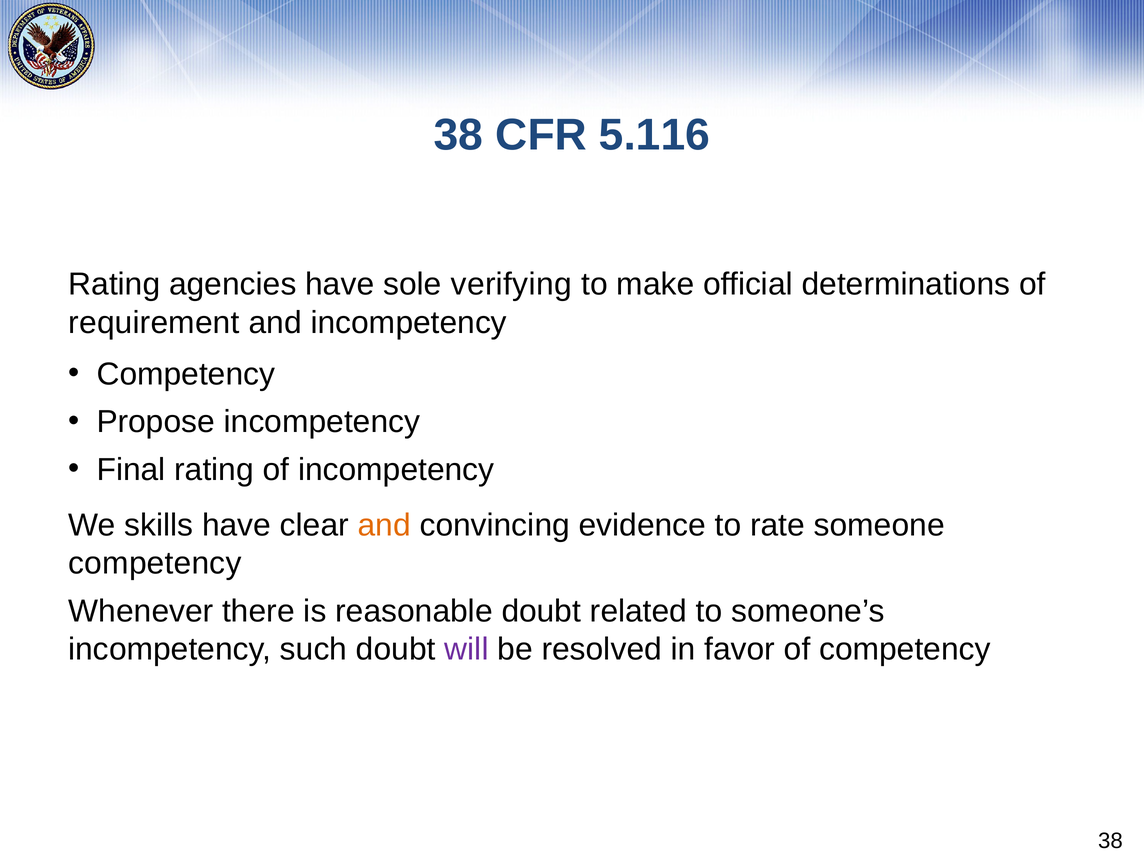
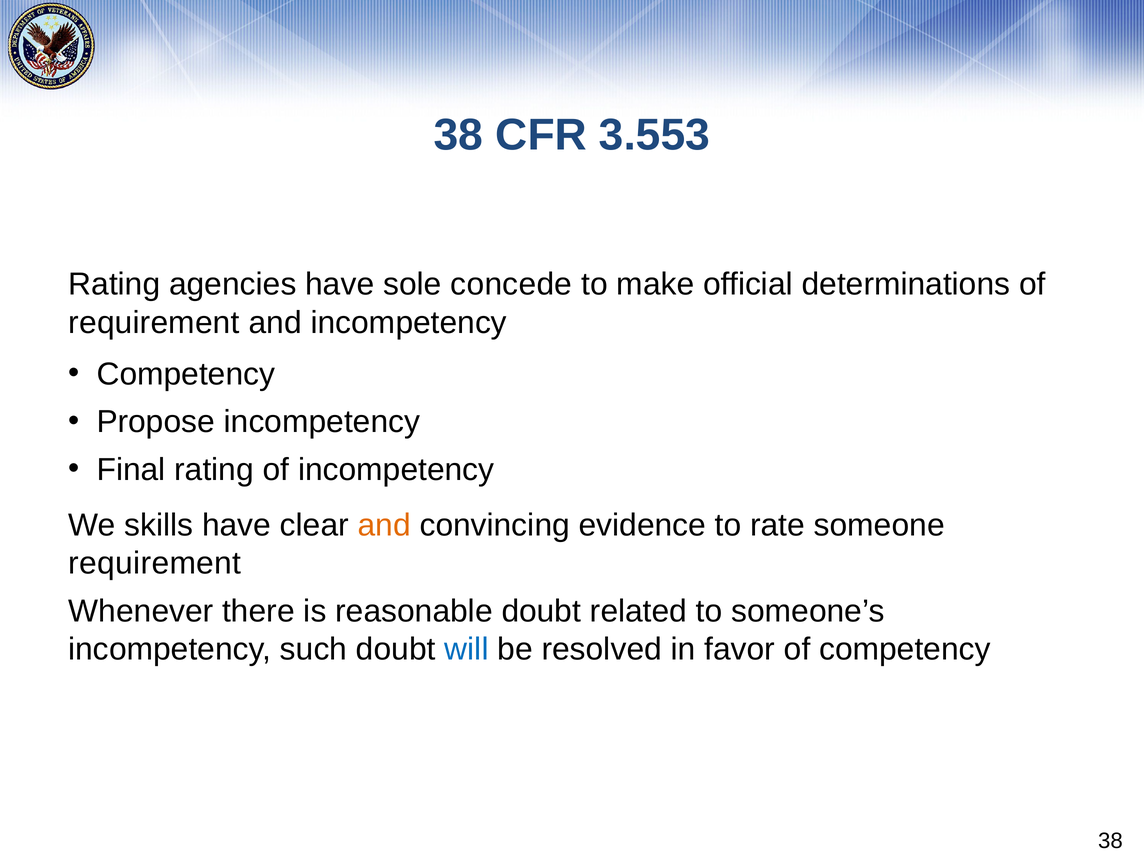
5.116: 5.116 -> 3.553 (655, 135)
verifying: verifying -> concede (511, 284)
competency: competency -> requirement (155, 563)
will colour: purple -> blue (467, 649)
